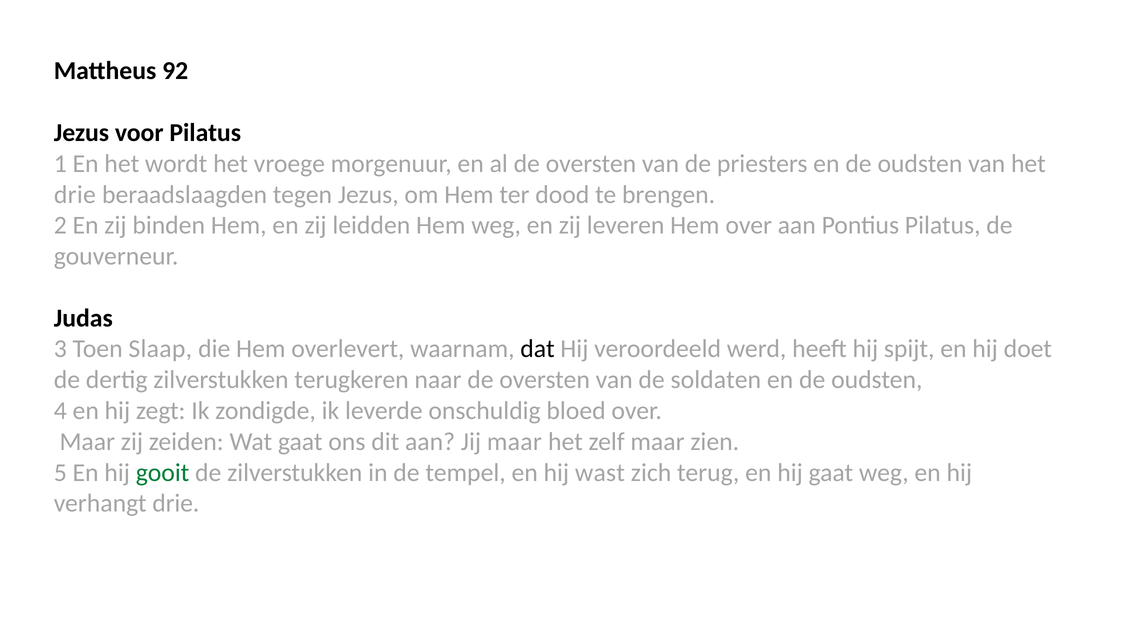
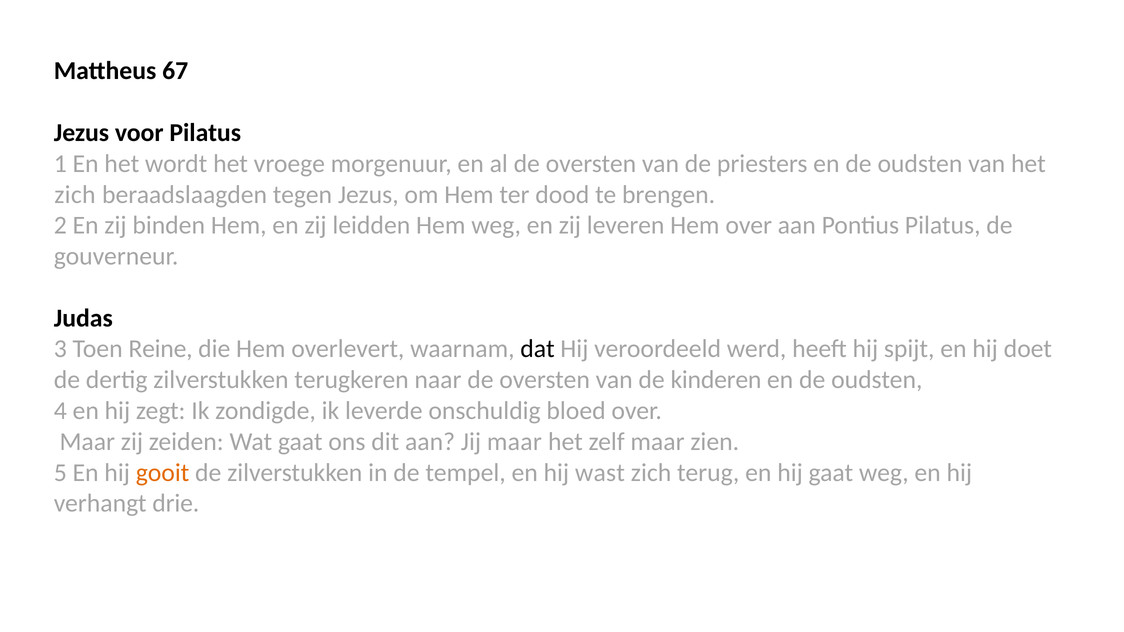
92: 92 -> 67 (175, 71)
drie: drie -> zich (75, 195)
Slaap: Slaap -> Reine (161, 349)
soldaten: soldaten -> kinderen (716, 380)
gooit colour: green -> orange (163, 473)
